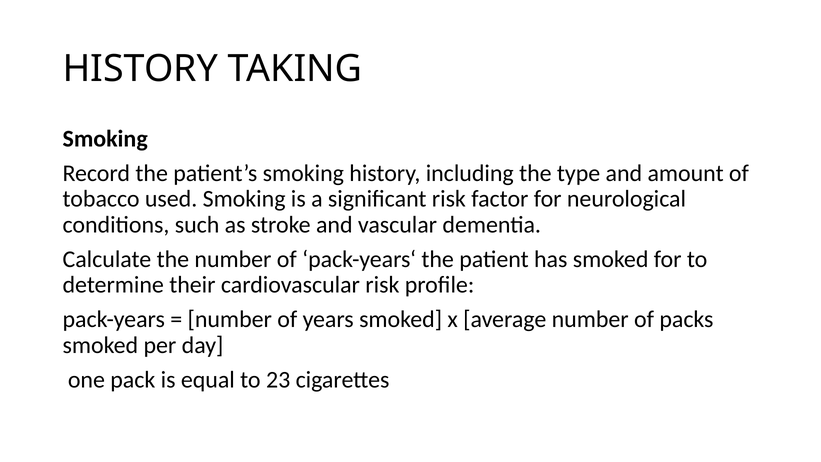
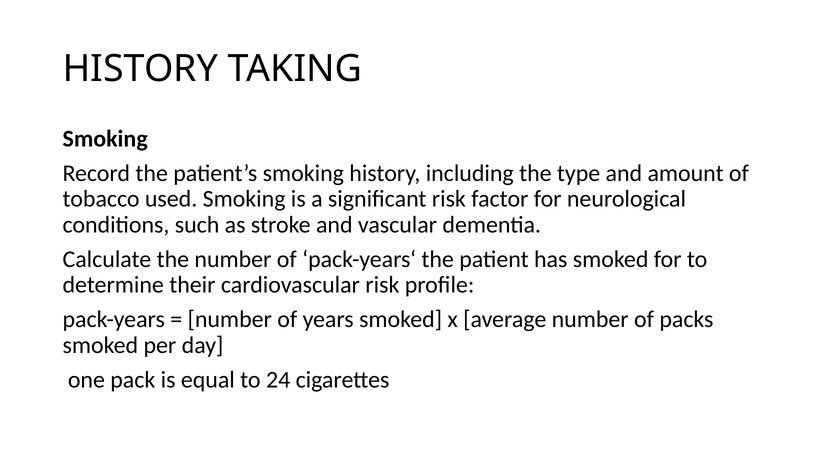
23: 23 -> 24 (278, 380)
